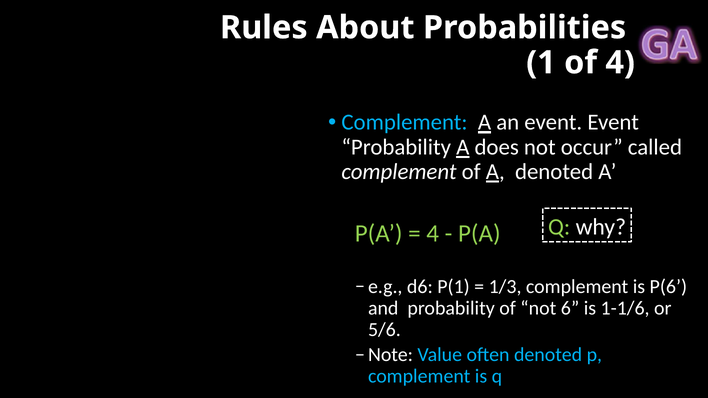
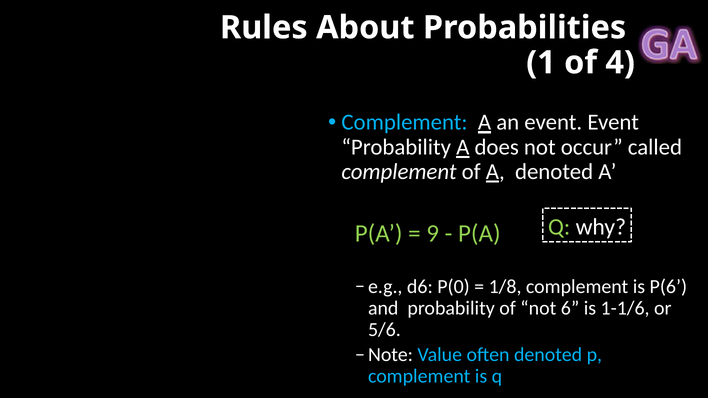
4: 4 -> 9 (433, 234)
P(1: P(1 -> P(0 (454, 287)
1/3: 1/3 -> 1/8 (505, 287)
